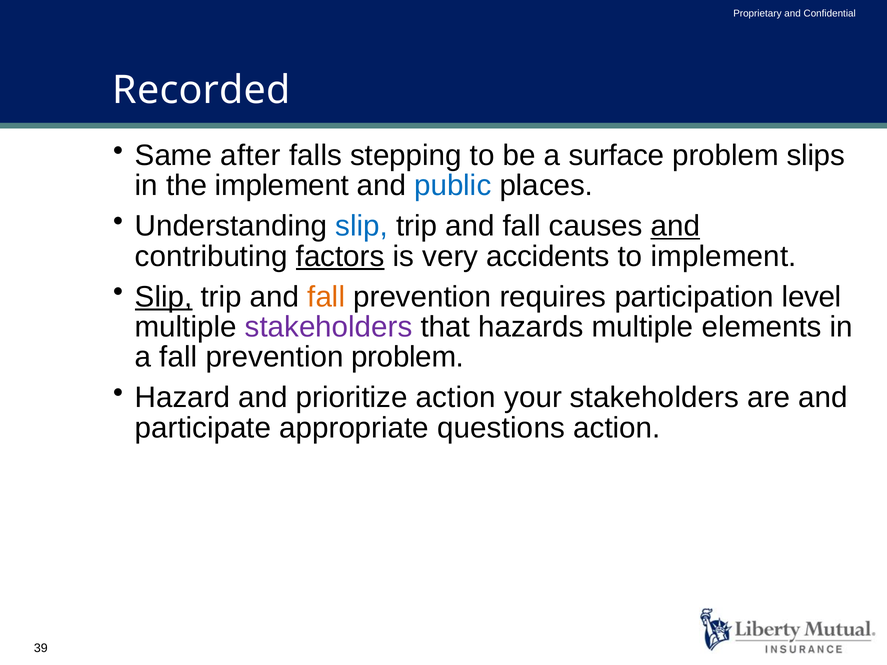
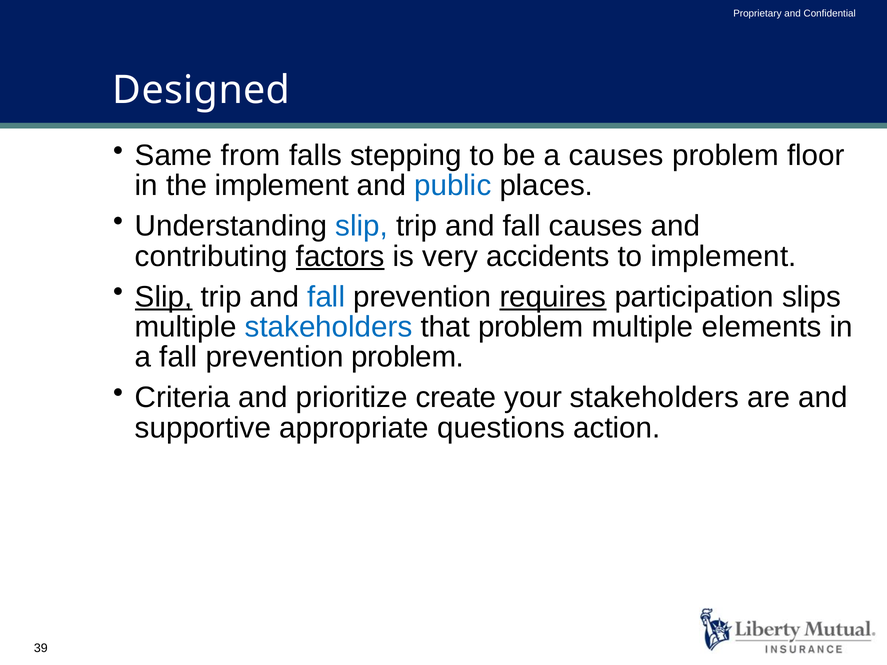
Recorded: Recorded -> Designed (201, 90)
after: after -> from (251, 156)
a surface: surface -> causes (616, 156)
slips: slips -> floor (816, 156)
and underline: present -> none (675, 226)
fall colour: orange -> blue (326, 297)
requires underline: none -> present (553, 297)
level: level -> slips (812, 297)
stakeholders colour: purple -> blue (329, 327)
that hazards: hazards -> problem (531, 327)
Hazard: Hazard -> Criteria (182, 398)
prioritize action: action -> create (456, 398)
participate: participate -> supportive (203, 428)
